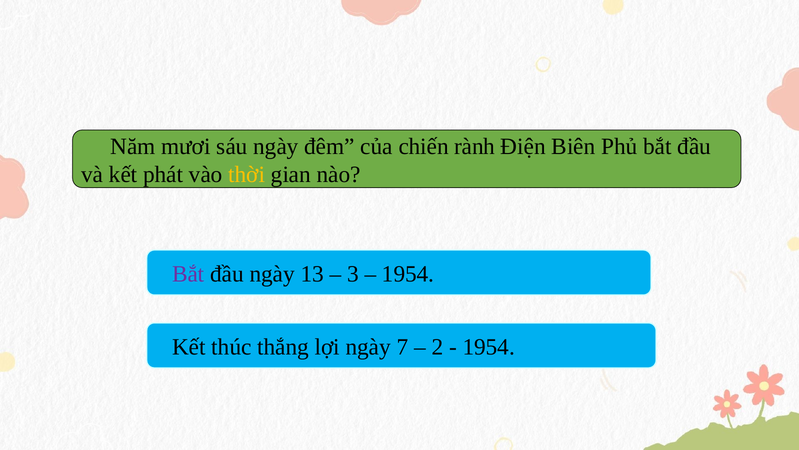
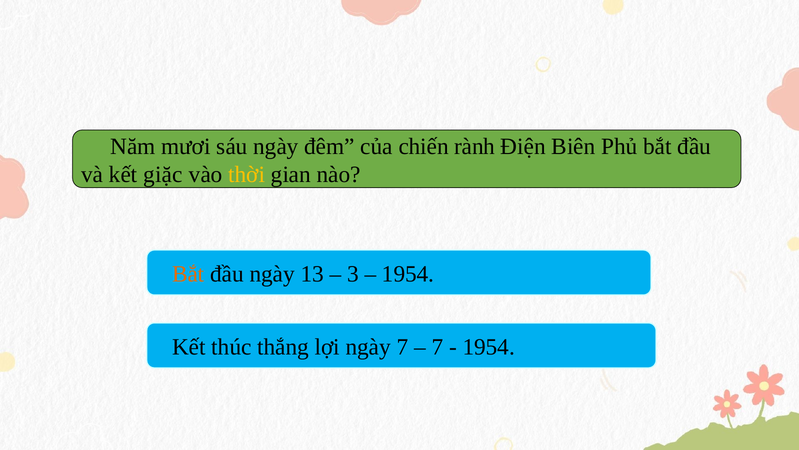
phát: phát -> giặc (163, 174)
Bắt colour: purple -> orange (188, 274)
2: 2 -> 7 (437, 347)
